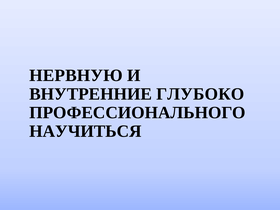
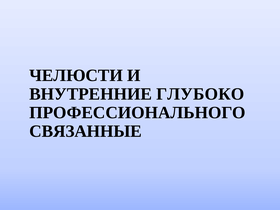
НЕРВНУЮ: НЕРВНУЮ -> ЧЕЛЮСТИ (76, 75)
НАУЧИТЬСЯ: НАУЧИТЬСЯ -> СВЯЗАННЫЕ (86, 131)
